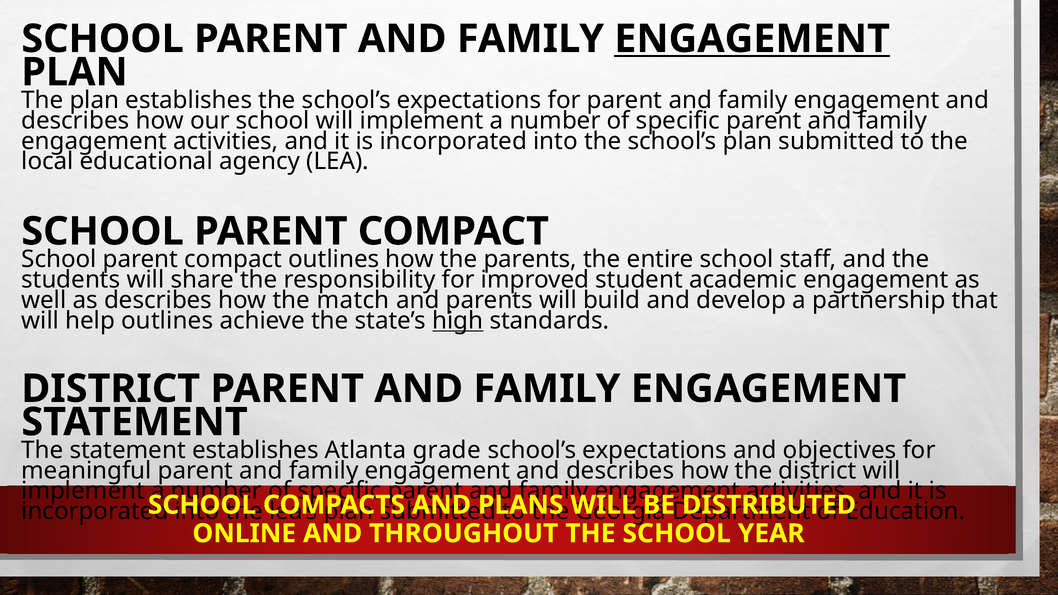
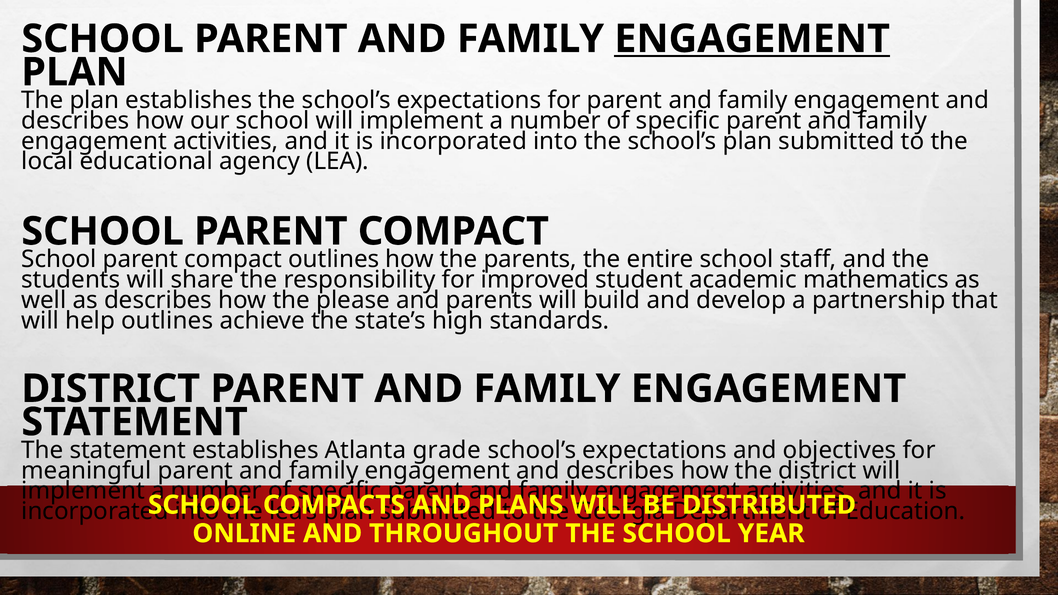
academic engagement: engagement -> mathematics (876, 280)
match: match -> please (353, 300)
high underline: present -> none (458, 321)
